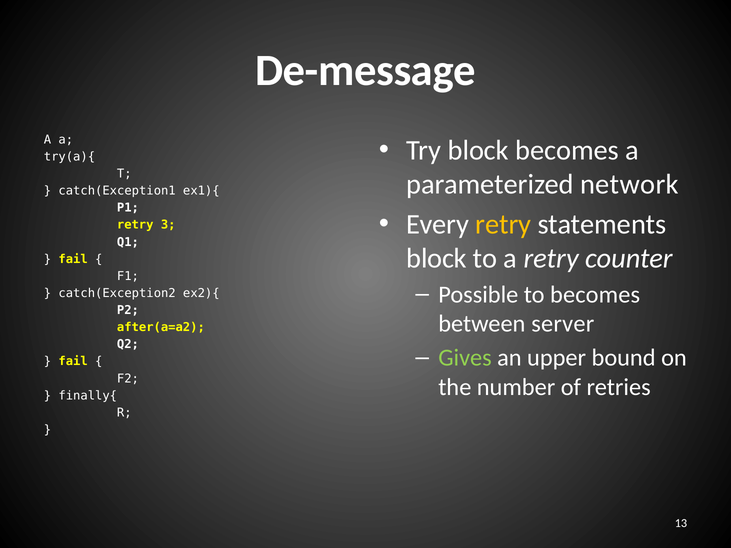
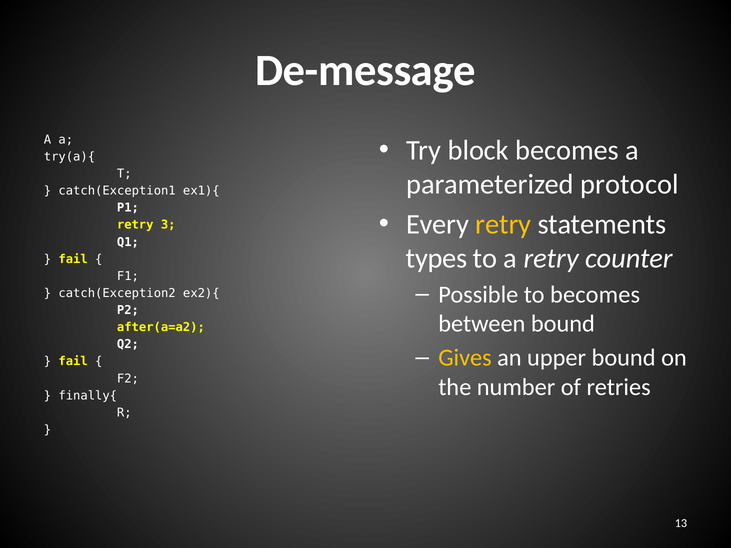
network: network -> protocol (629, 185)
block: block -> types (437, 258)
between server: server -> bound (563, 324)
Gives colour: light green -> yellow (465, 358)
